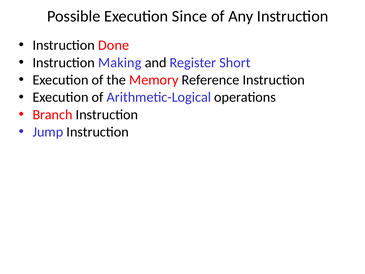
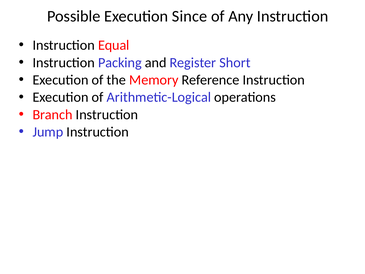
Done: Done -> Equal (114, 45)
Making: Making -> Packing (120, 63)
